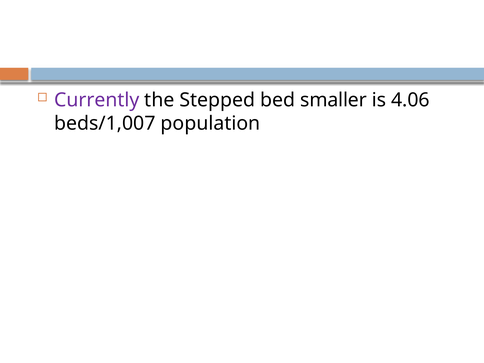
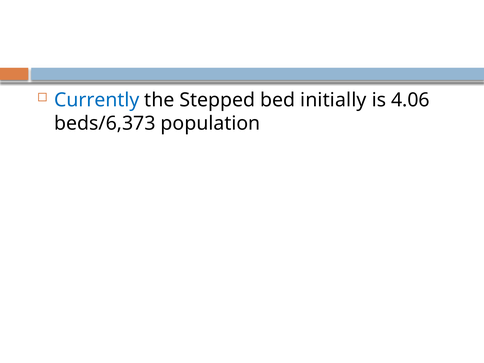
Currently colour: purple -> blue (97, 100)
smaller: smaller -> initially (333, 100)
beds/1,007: beds/1,007 -> beds/6,373 (105, 124)
